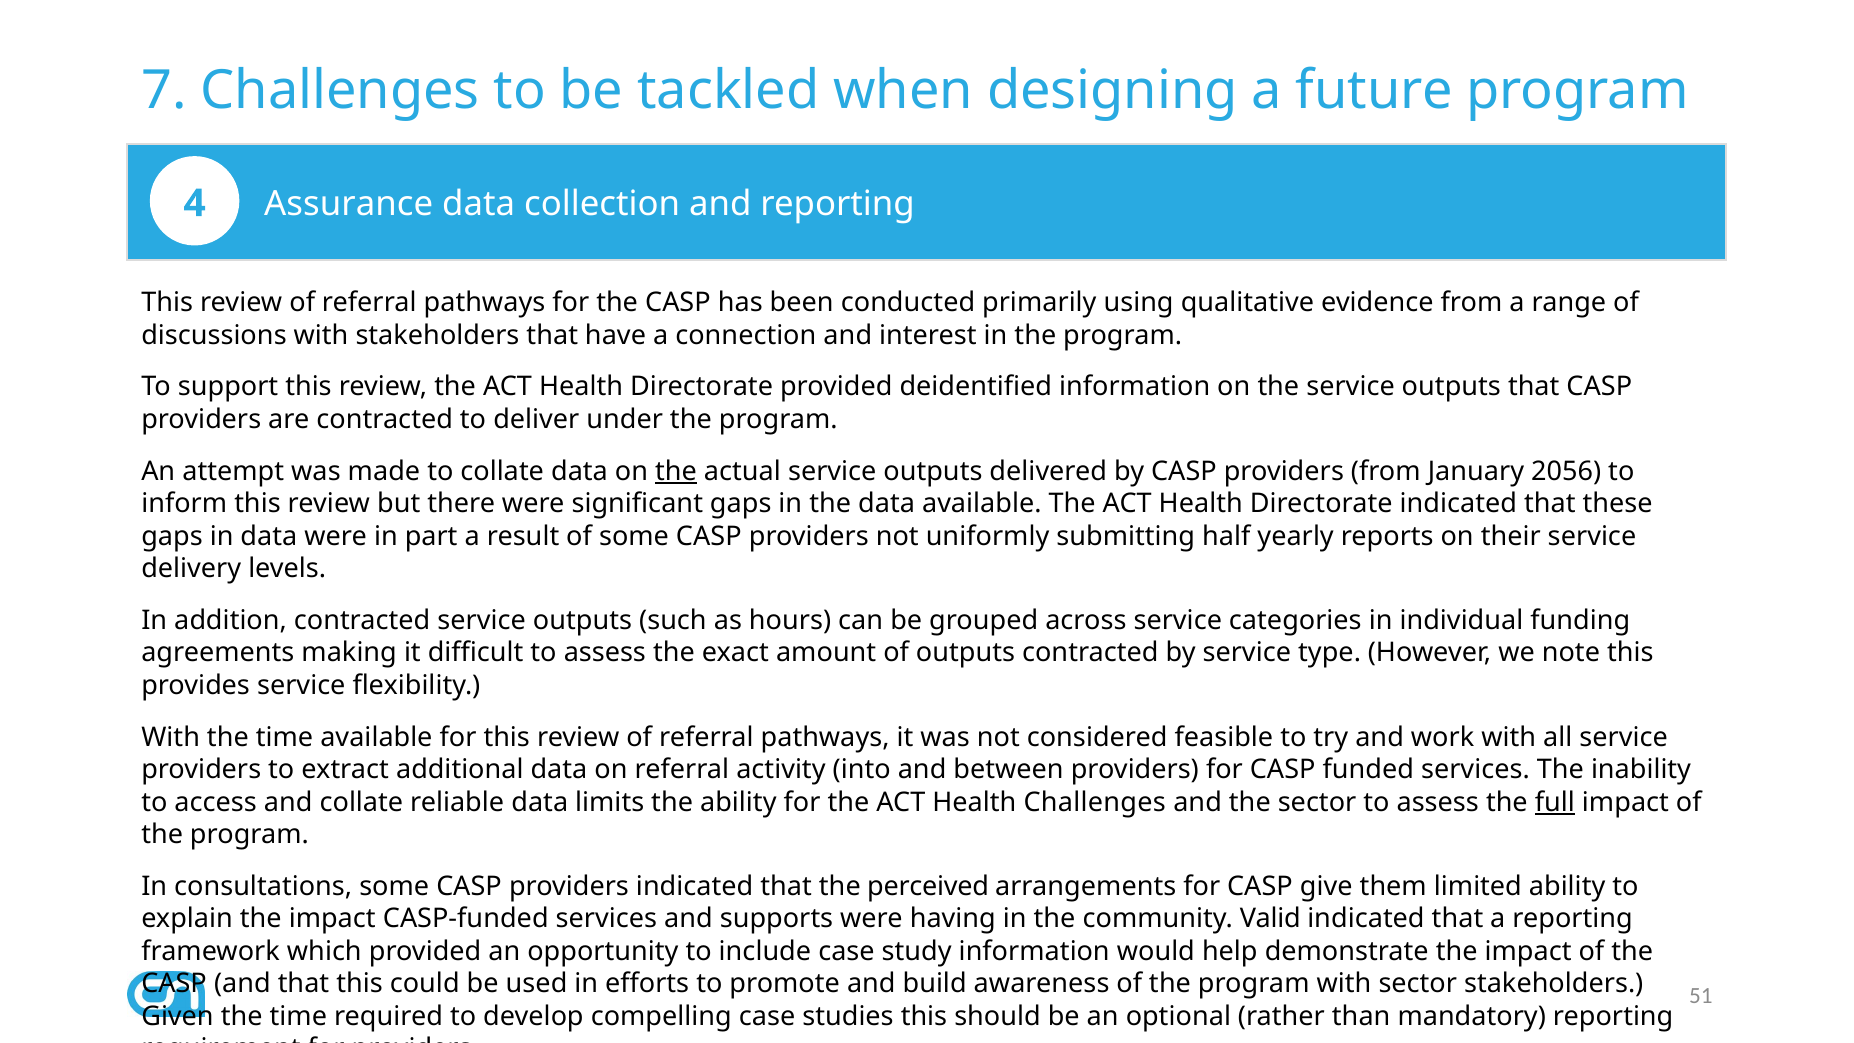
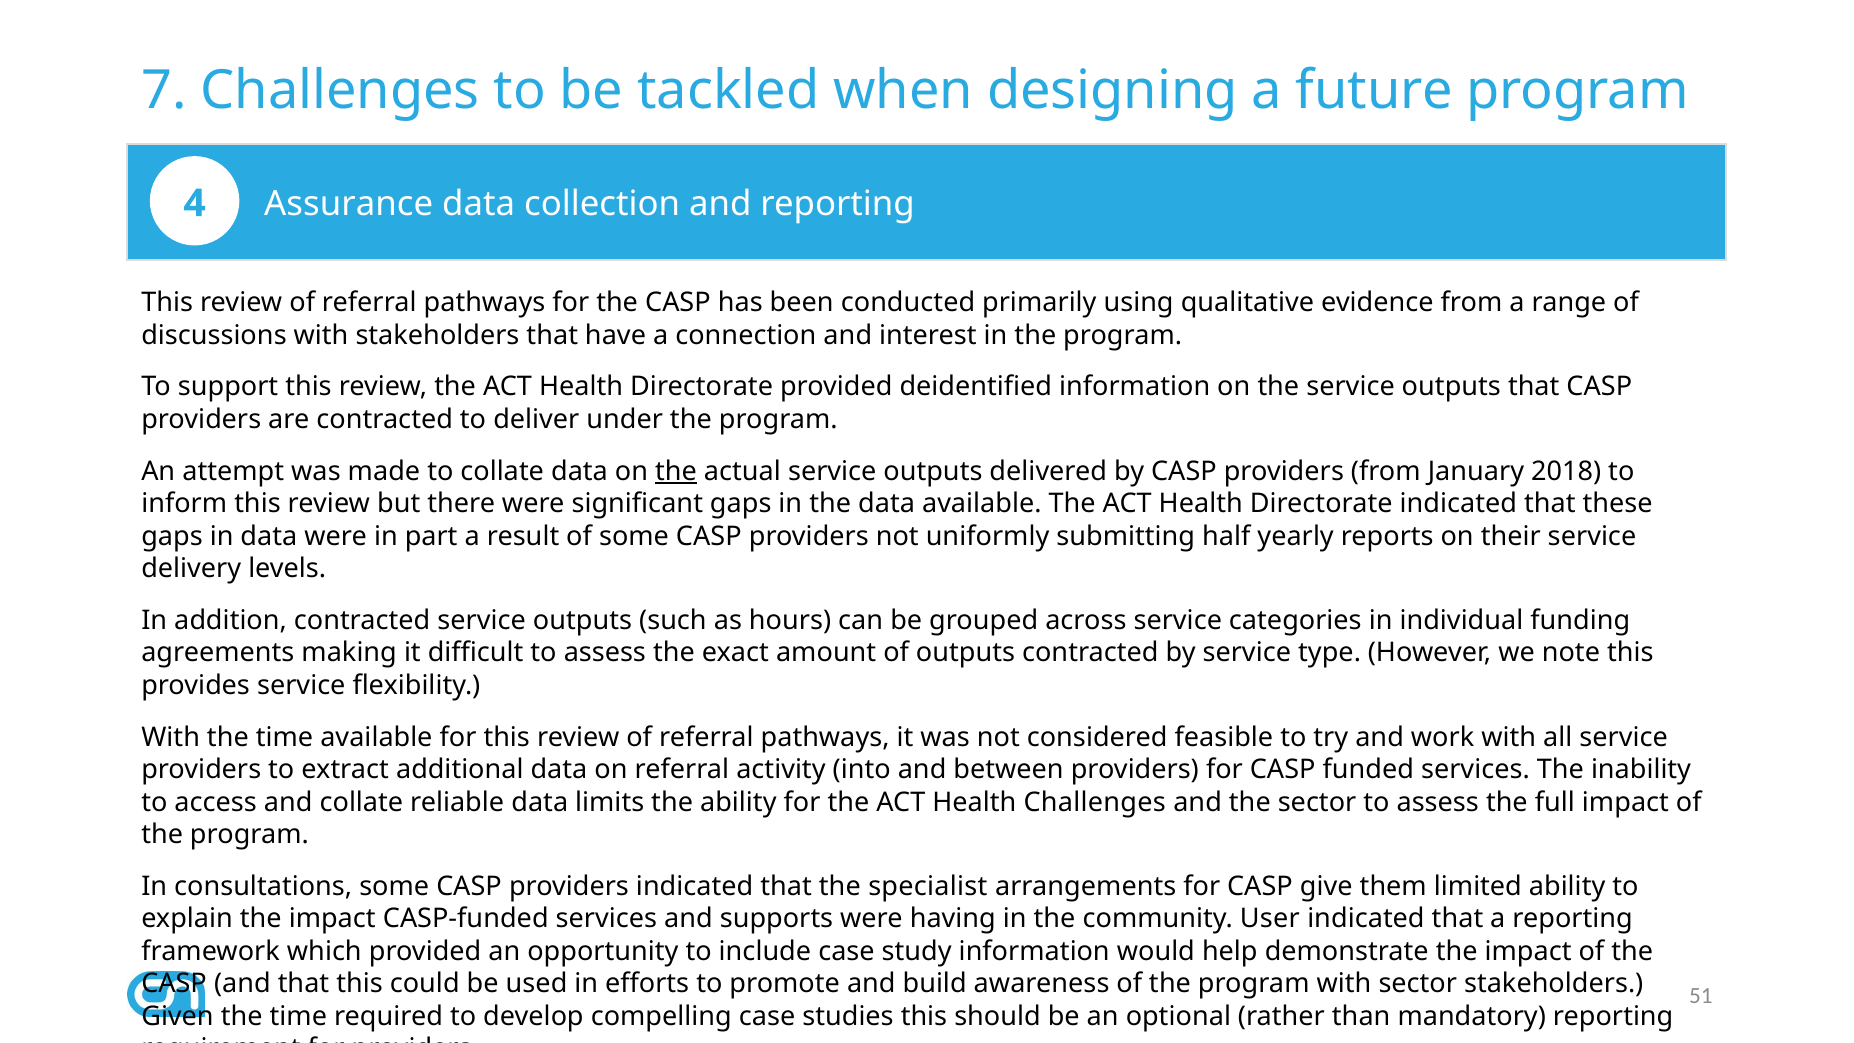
2056: 2056 -> 2018 (1566, 471)
full underline: present -> none (1555, 802)
perceived: perceived -> specialist (928, 886)
Valid: Valid -> User (1270, 919)
